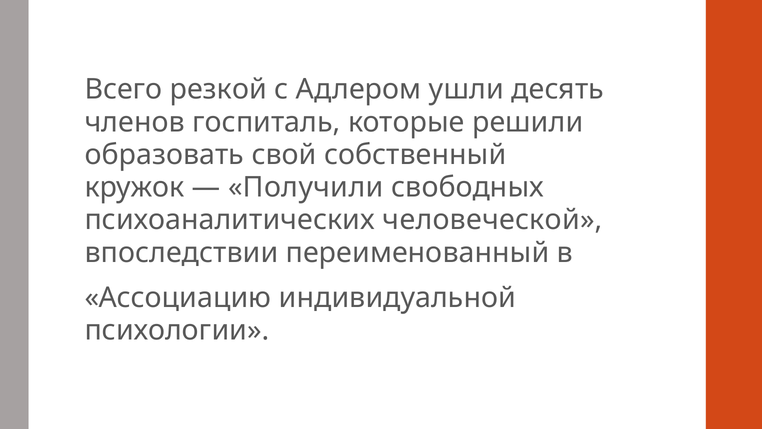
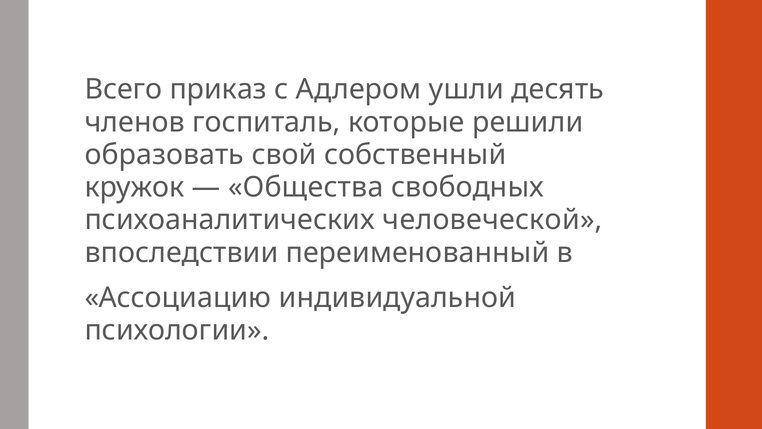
резкой: резкой -> приказ (218, 89)
Получили: Получили -> Общества (306, 187)
